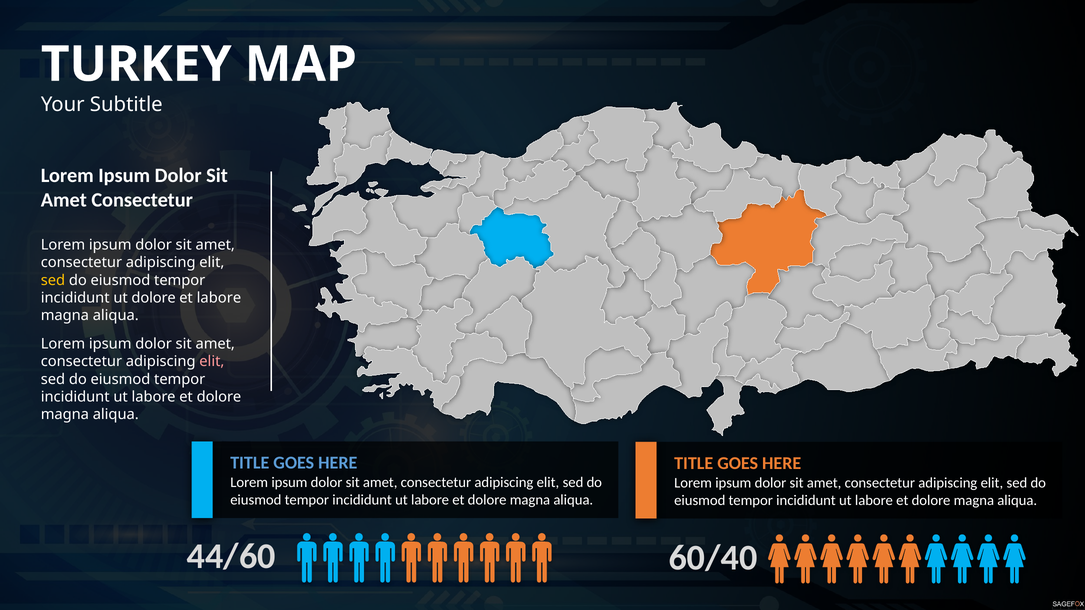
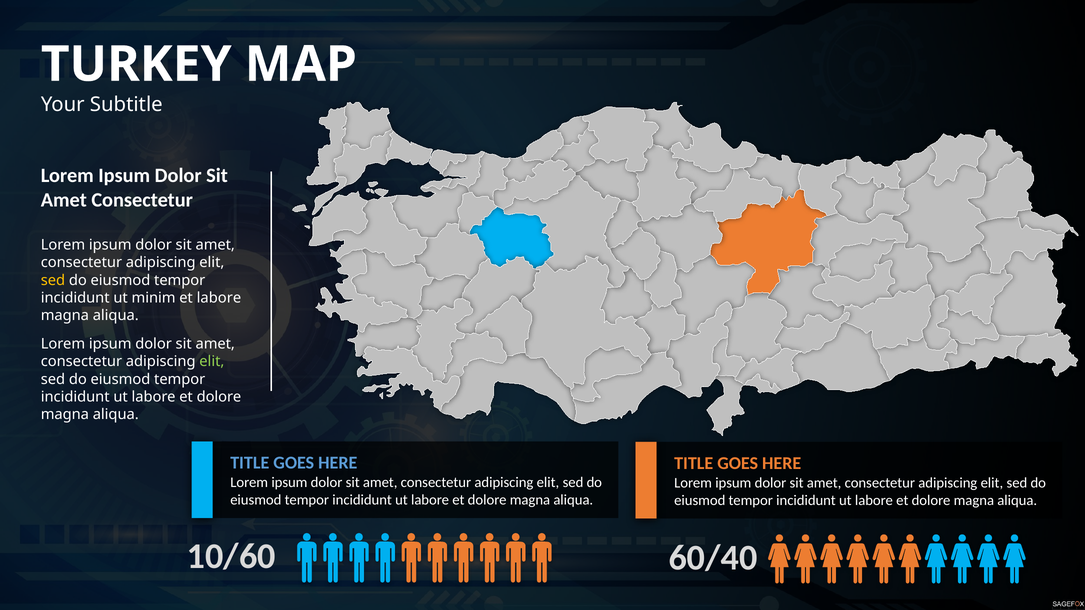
ut dolore: dolore -> minim (154, 298)
elit colour: pink -> light green (212, 362)
44/60: 44/60 -> 10/60 (231, 557)
